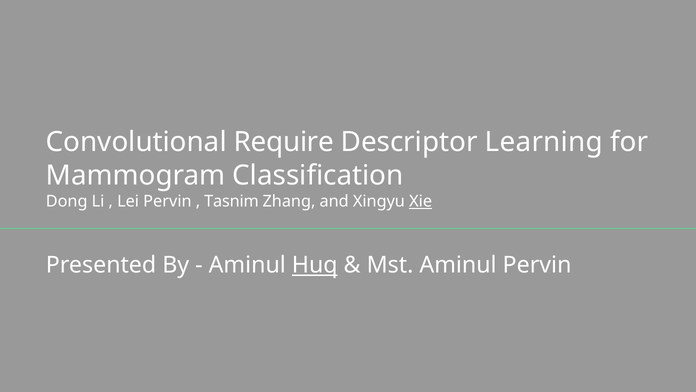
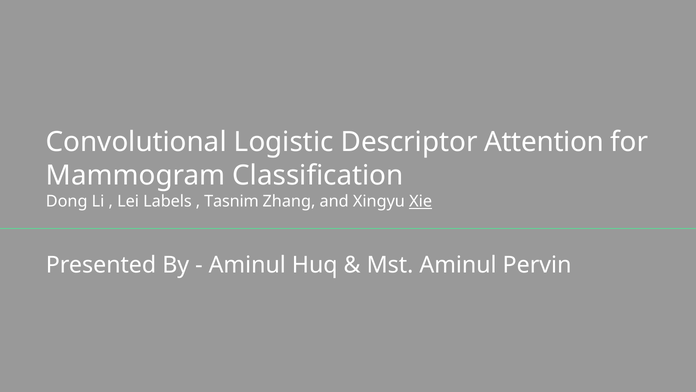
Require: Require -> Logistic (284, 142)
Learning: Learning -> Attention (544, 142)
Lei Pervin: Pervin -> Labels (167, 201)
Huq underline: present -> none (315, 265)
